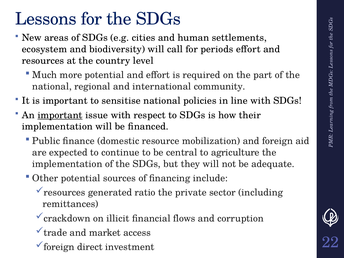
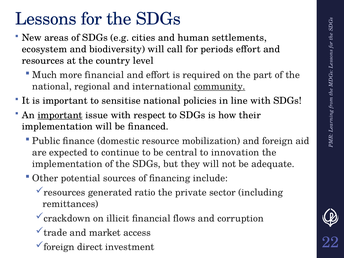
more potential: potential -> financial (104, 75)
community underline: none -> present (220, 86)
agriculture: agriculture -> innovation (235, 152)
